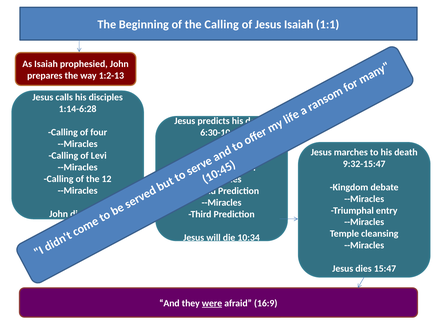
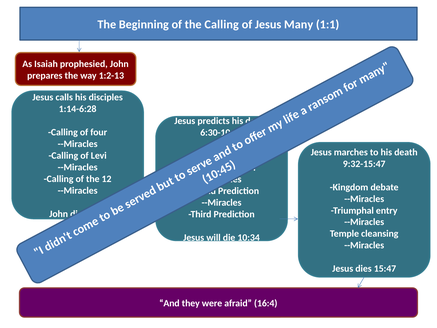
Jesus Isaiah: Isaiah -> Many (299, 25)
were underline: present -> none (212, 303)
16:9: 16:9 -> 16:4 (266, 303)
